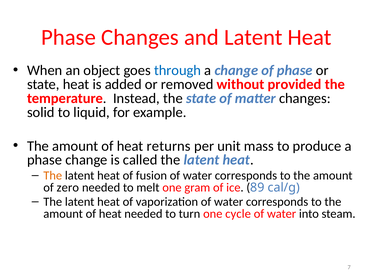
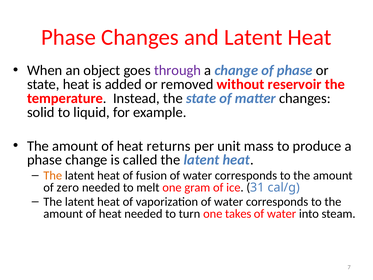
through colour: blue -> purple (178, 70)
provided: provided -> reservoir (295, 84)
89: 89 -> 31 (257, 187)
cycle: cycle -> takes (238, 214)
